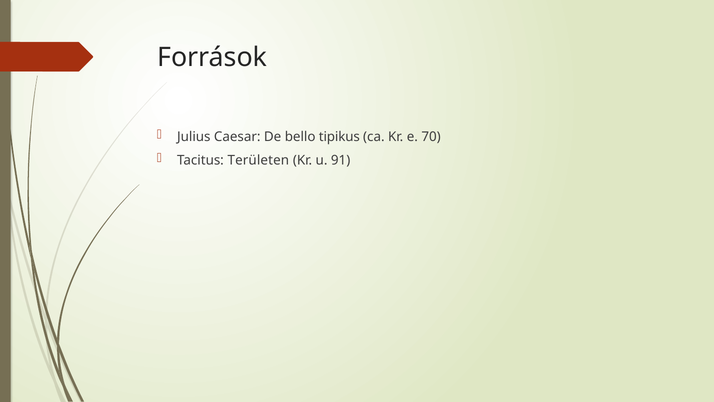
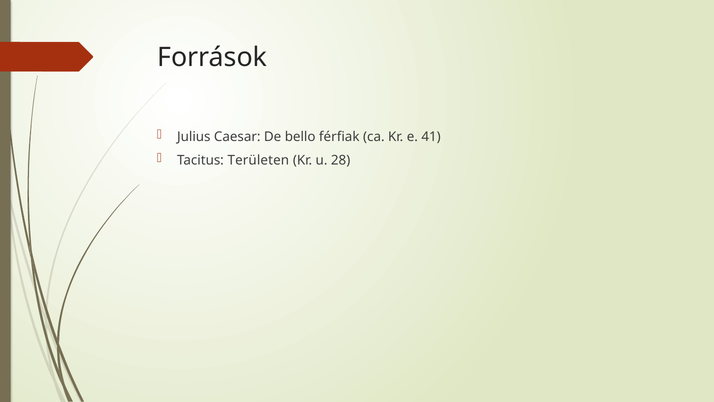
tipikus: tipikus -> férfiak (339, 137)
70: 70 -> 41 (431, 137)
91: 91 -> 28 (341, 160)
